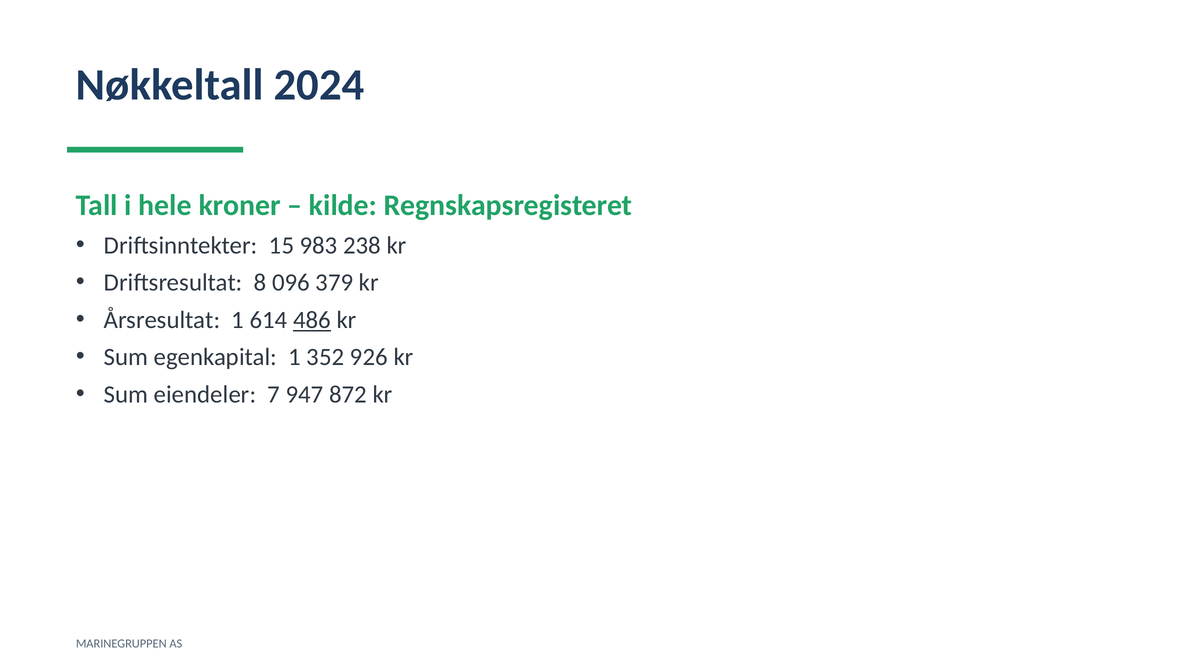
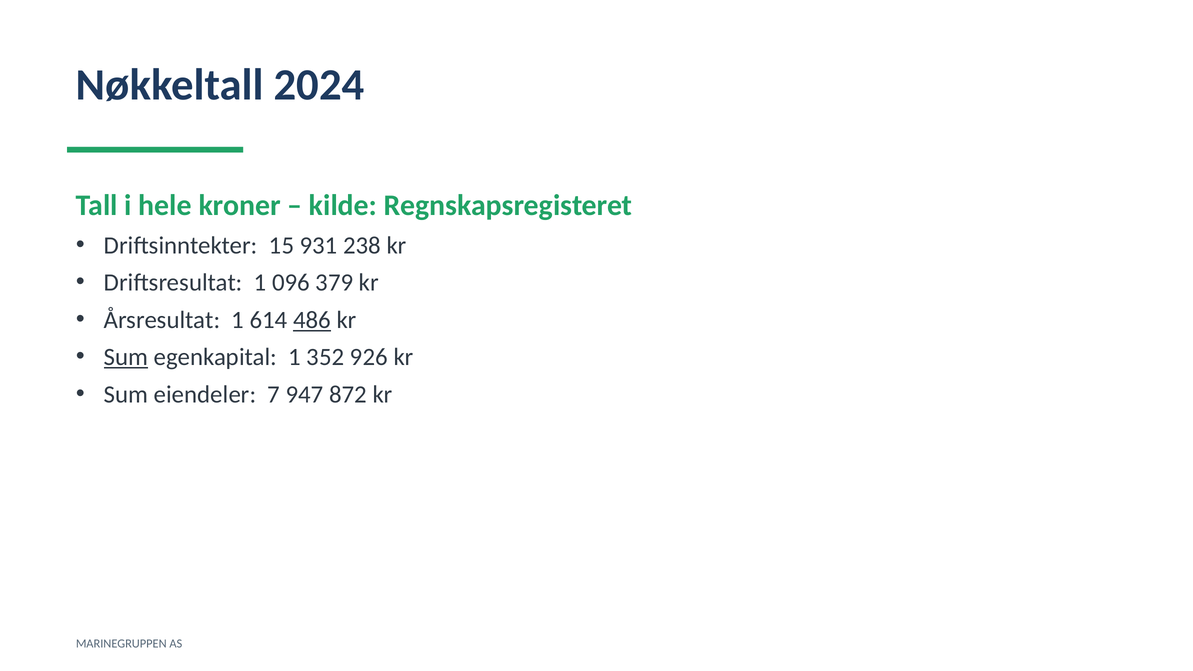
983: 983 -> 931 (319, 245)
Driftsresultat 8: 8 -> 1 (260, 283)
Sum underline: none -> present (126, 357)
